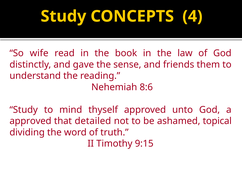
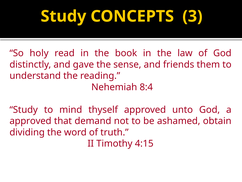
4: 4 -> 3 (192, 16)
wife: wife -> holy (39, 53)
8:6: 8:6 -> 8:4 (146, 87)
detailed: detailed -> demand (93, 121)
topical: topical -> obtain (217, 121)
9:15: 9:15 -> 4:15 (144, 143)
